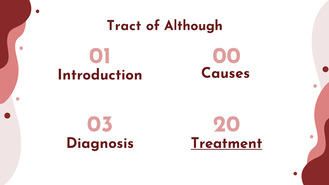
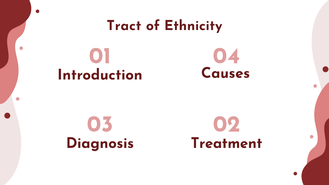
Although: Although -> Ethnicity (193, 26)
00: 00 -> 04 (226, 56)
20: 20 -> 02 (227, 124)
Treatment underline: present -> none (227, 143)
